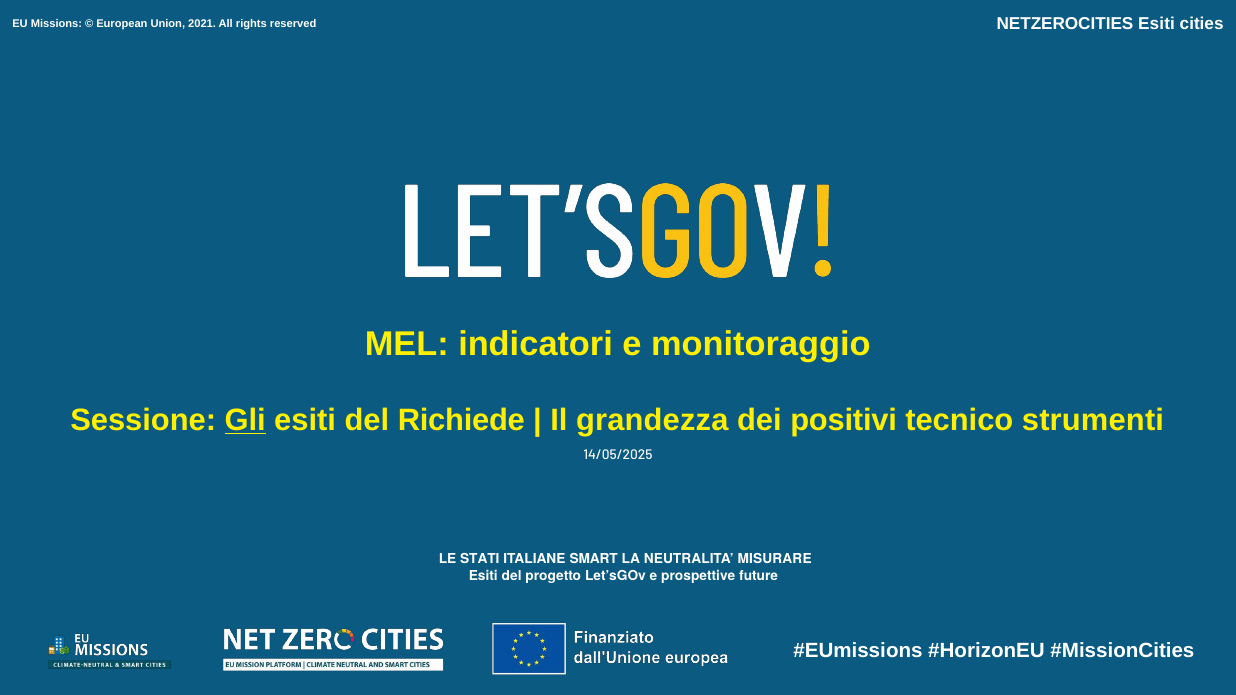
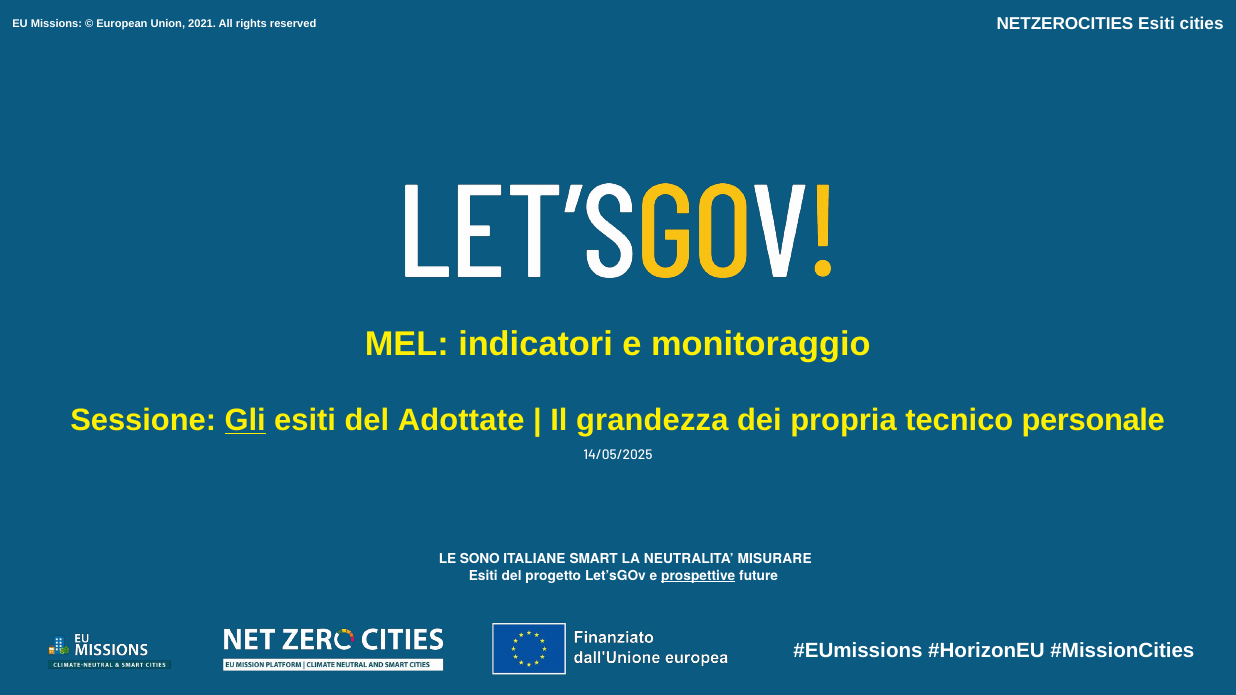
Richiede: Richiede -> Adottate (461, 420)
positivi: positivi -> propria (844, 420)
strumenti: strumenti -> personale (1093, 420)
STATI: STATI -> SONO (480, 559)
prospettive underline: none -> present (698, 576)
